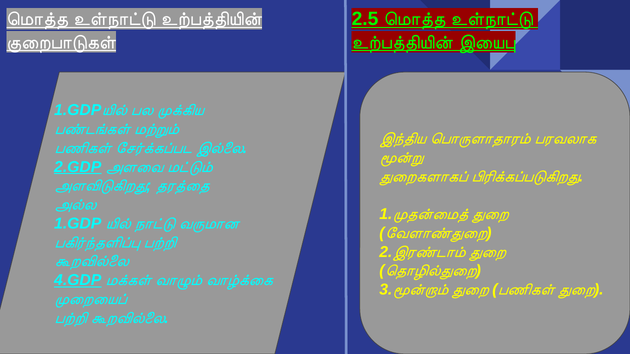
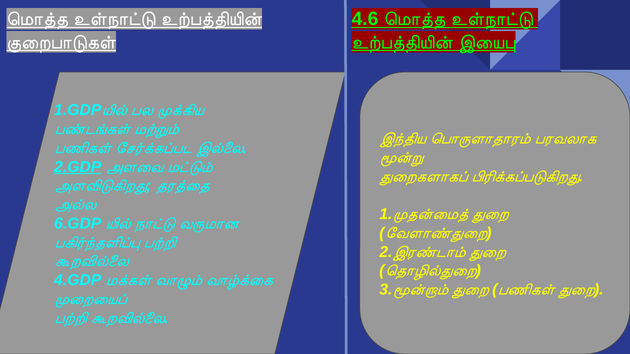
2.5: 2.5 -> 4.6 (365, 19)
1.GDP: 1.GDP -> 6.GDP (78, 224)
4.GDP underline: present -> none (78, 280)
